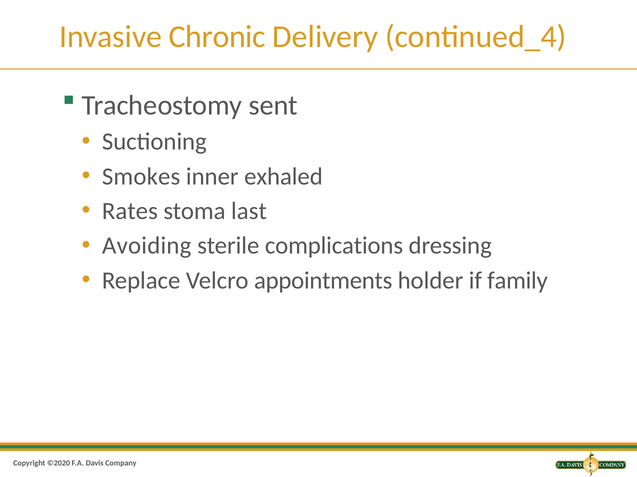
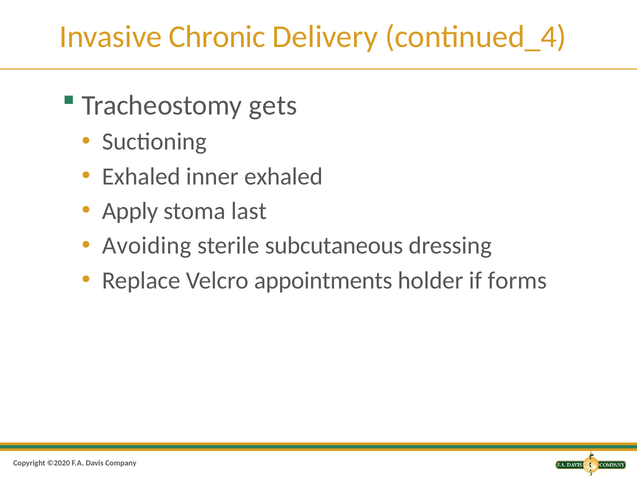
sent: sent -> gets (273, 105)
Smokes: Smokes -> Exhaled (141, 177)
Rates: Rates -> Apply (130, 211)
complications: complications -> subcutaneous (334, 246)
family: family -> forms (517, 281)
